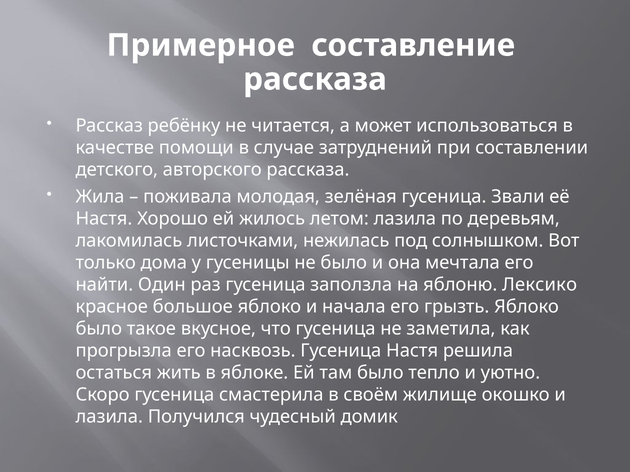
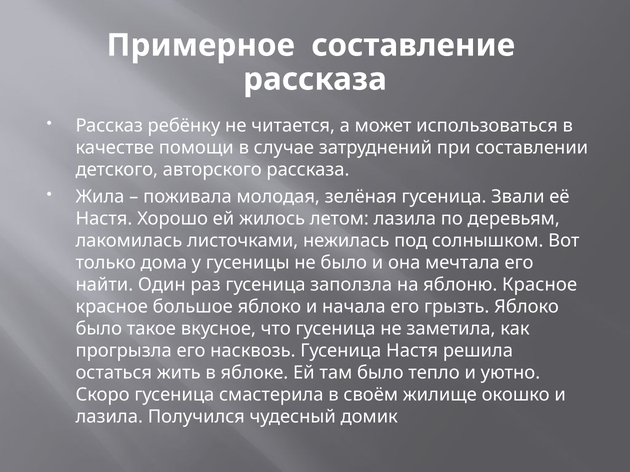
яблоню Лексико: Лексико -> Красное (540, 285)
